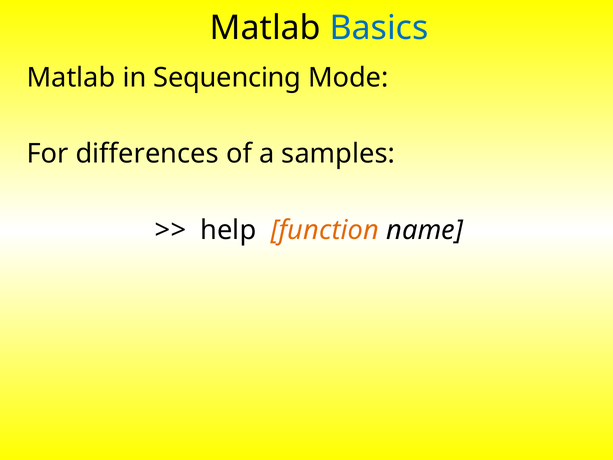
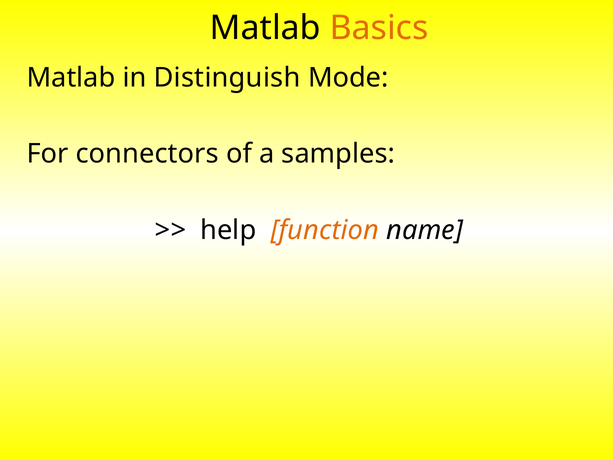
Basics colour: blue -> orange (379, 28)
Sequencing: Sequencing -> Distinguish (227, 78)
differences: differences -> connectors (147, 154)
